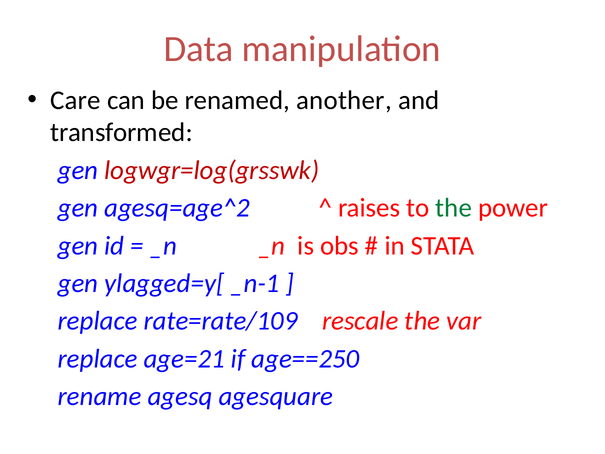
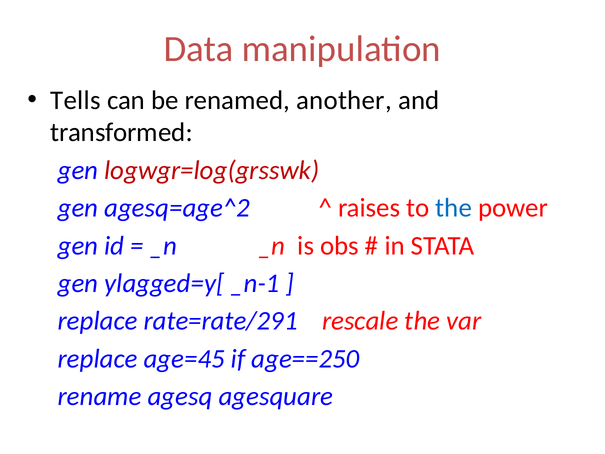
Care: Care -> Tells (75, 100)
the colour: green -> blue (454, 208)
rate=rate/109: rate=rate/109 -> rate=rate/291 (221, 321)
age=21: age=21 -> age=45 (184, 358)
